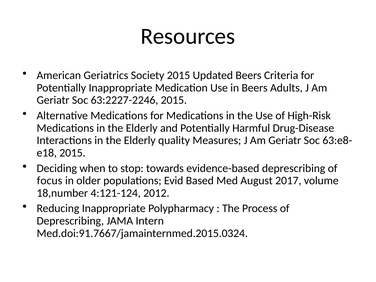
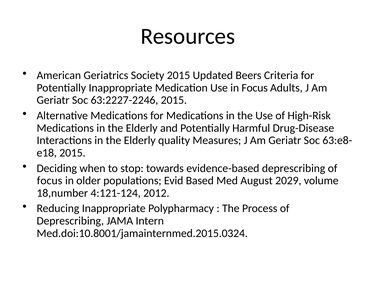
in Beers: Beers -> Focus (255, 88)
2017: 2017 -> 2029 (288, 181)
Med.doi:91.7667/jamainternmed.2015.0324: Med.doi:91.7667/jamainternmed.2015.0324 -> Med.doi:10.8001/jamainternmed.2015.0324 (142, 233)
